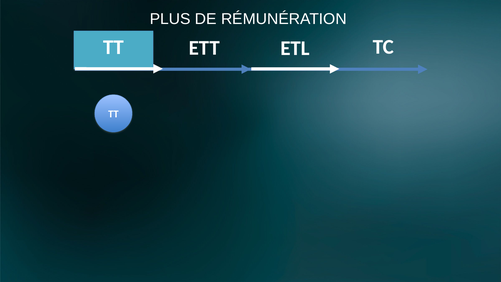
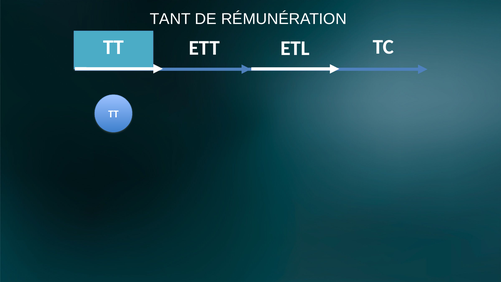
PLUS: PLUS -> TANT (170, 19)
